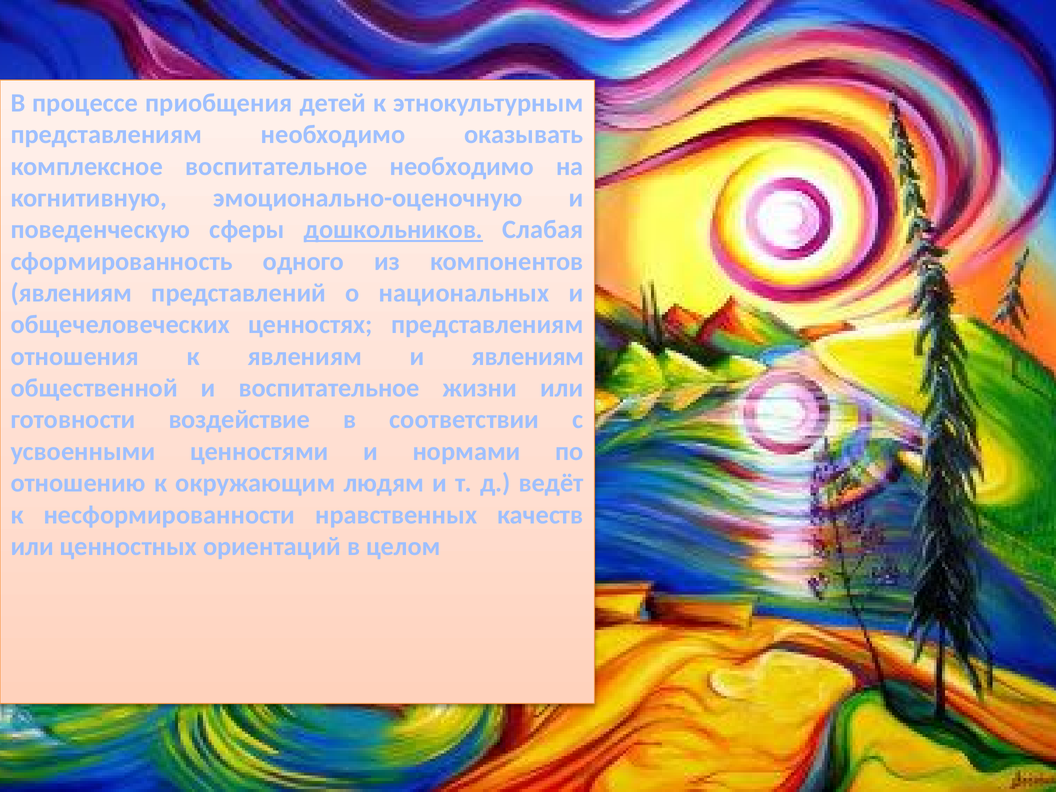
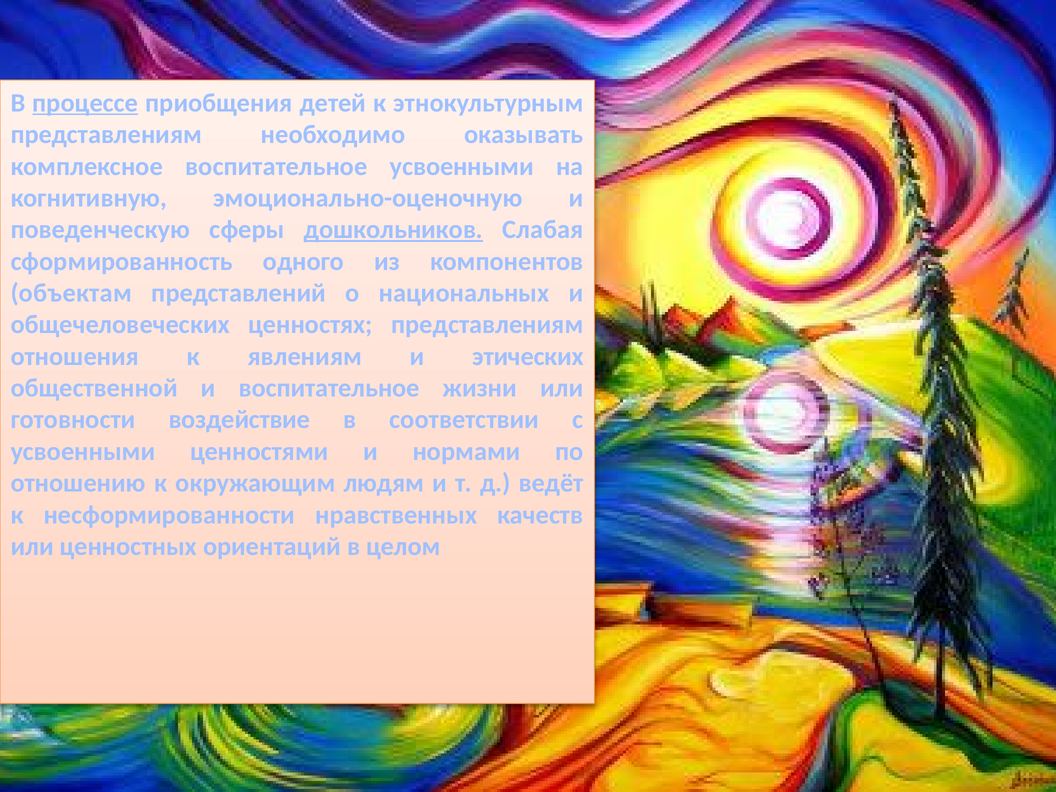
процессе underline: none -> present (85, 103)
воспитательное необходимо: необходимо -> усвоенными (462, 166)
явлениям: явлениям -> объектам (71, 293)
и явлениям: явлениям -> этических (528, 356)
